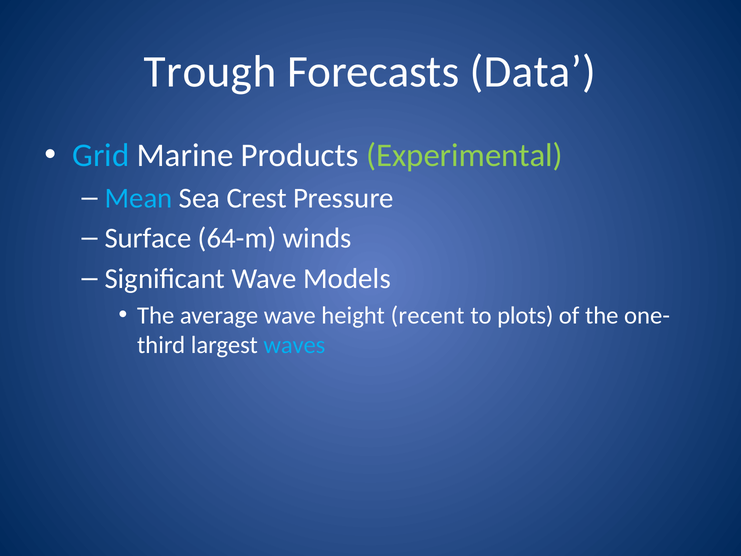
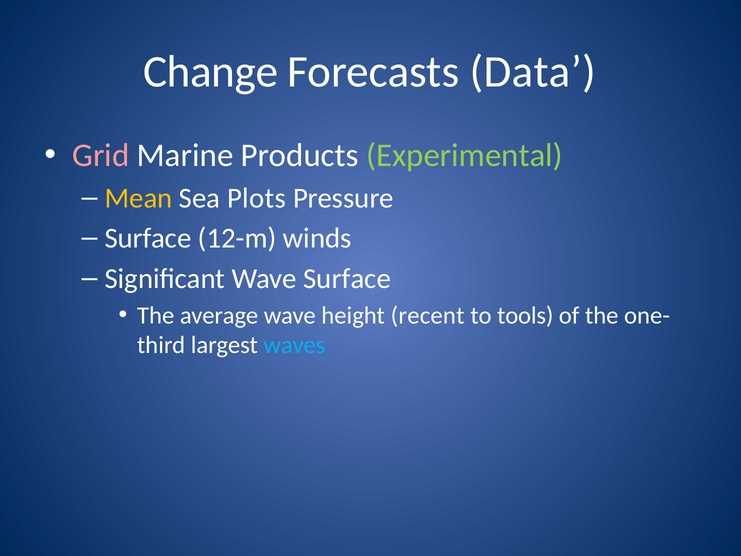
Trough: Trough -> Change (211, 72)
Grid colour: light blue -> pink (101, 155)
Mean colour: light blue -> yellow (139, 198)
Crest: Crest -> Plots (256, 198)
64-m: 64-m -> 12-m (237, 238)
Wave Models: Models -> Surface (347, 279)
plots: plots -> tools (525, 316)
